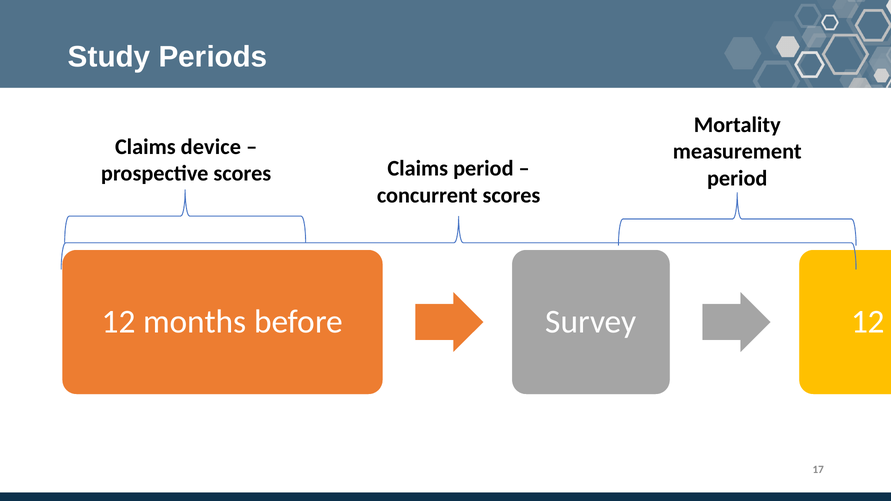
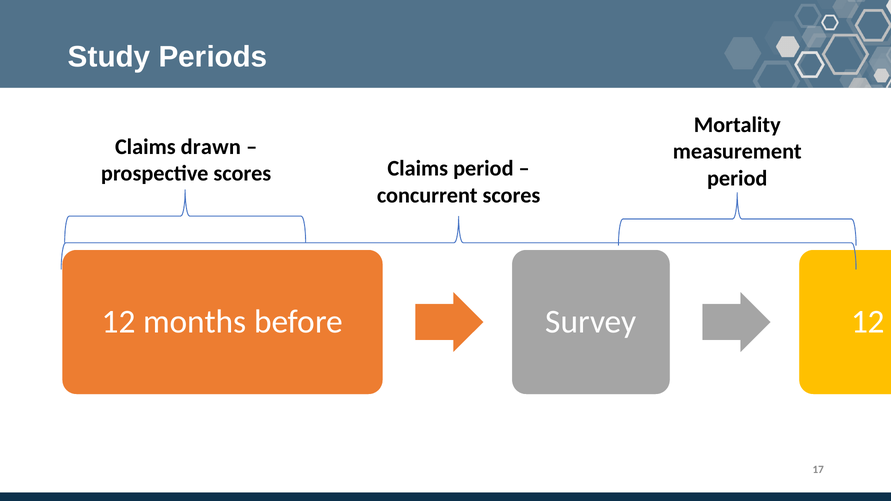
device: device -> drawn (211, 147)
